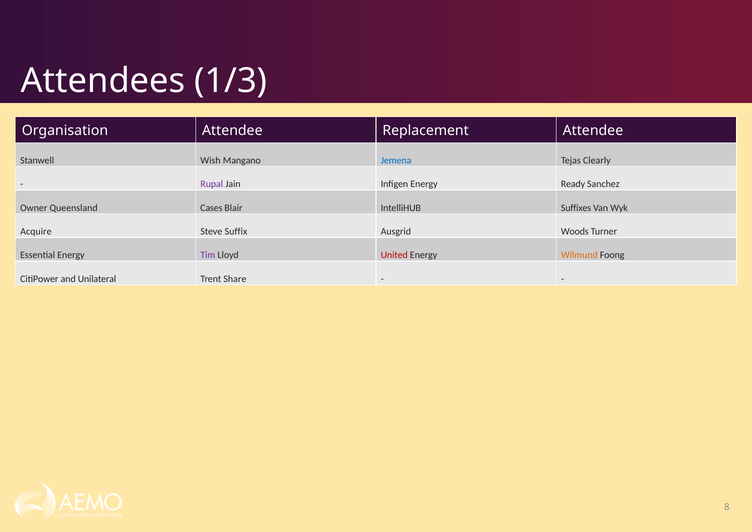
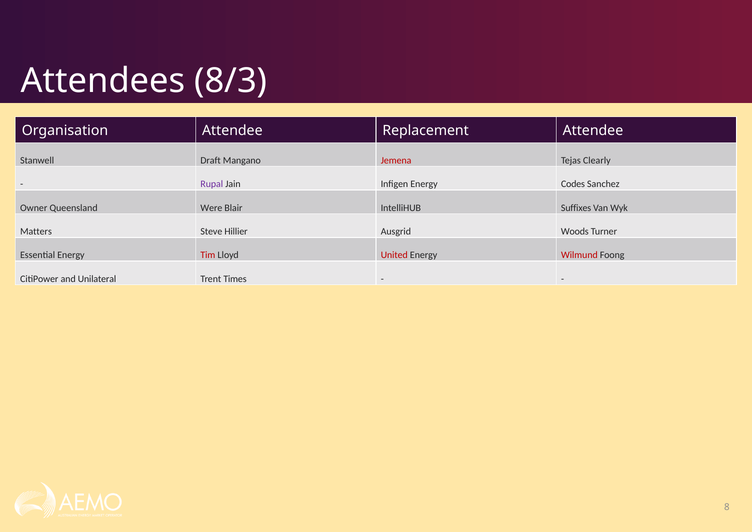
1/3: 1/3 -> 8/3 (231, 81)
Wish: Wish -> Draft (211, 160)
Jemena colour: blue -> red (396, 160)
Ready: Ready -> Codes (573, 184)
Cases: Cases -> Were (211, 208)
Acquire: Acquire -> Matters (36, 231)
Suffix: Suffix -> Hillier (236, 231)
Tim colour: purple -> red (208, 255)
Wilmund colour: orange -> red (579, 255)
Share: Share -> Times (235, 279)
